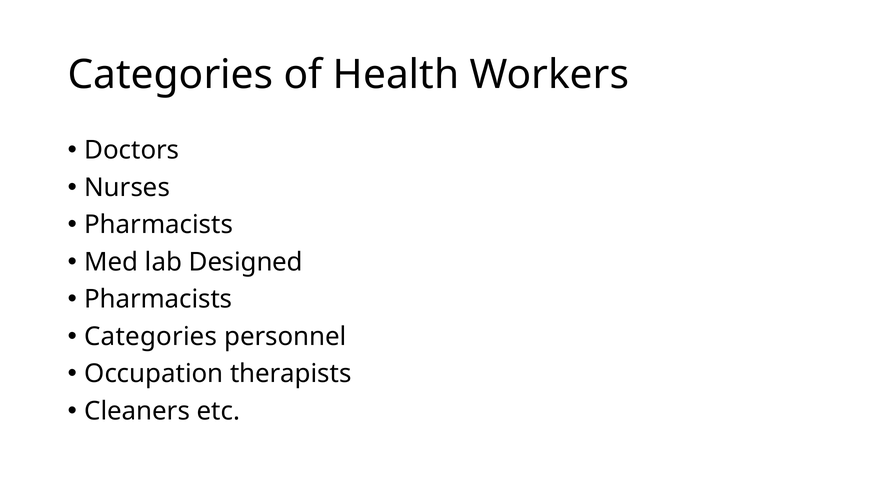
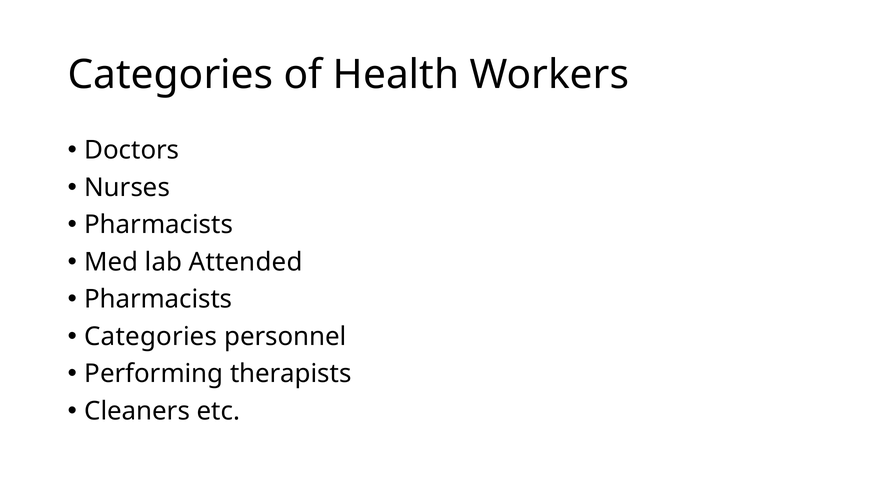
Designed: Designed -> Attended (246, 262)
Occupation: Occupation -> Performing (154, 374)
